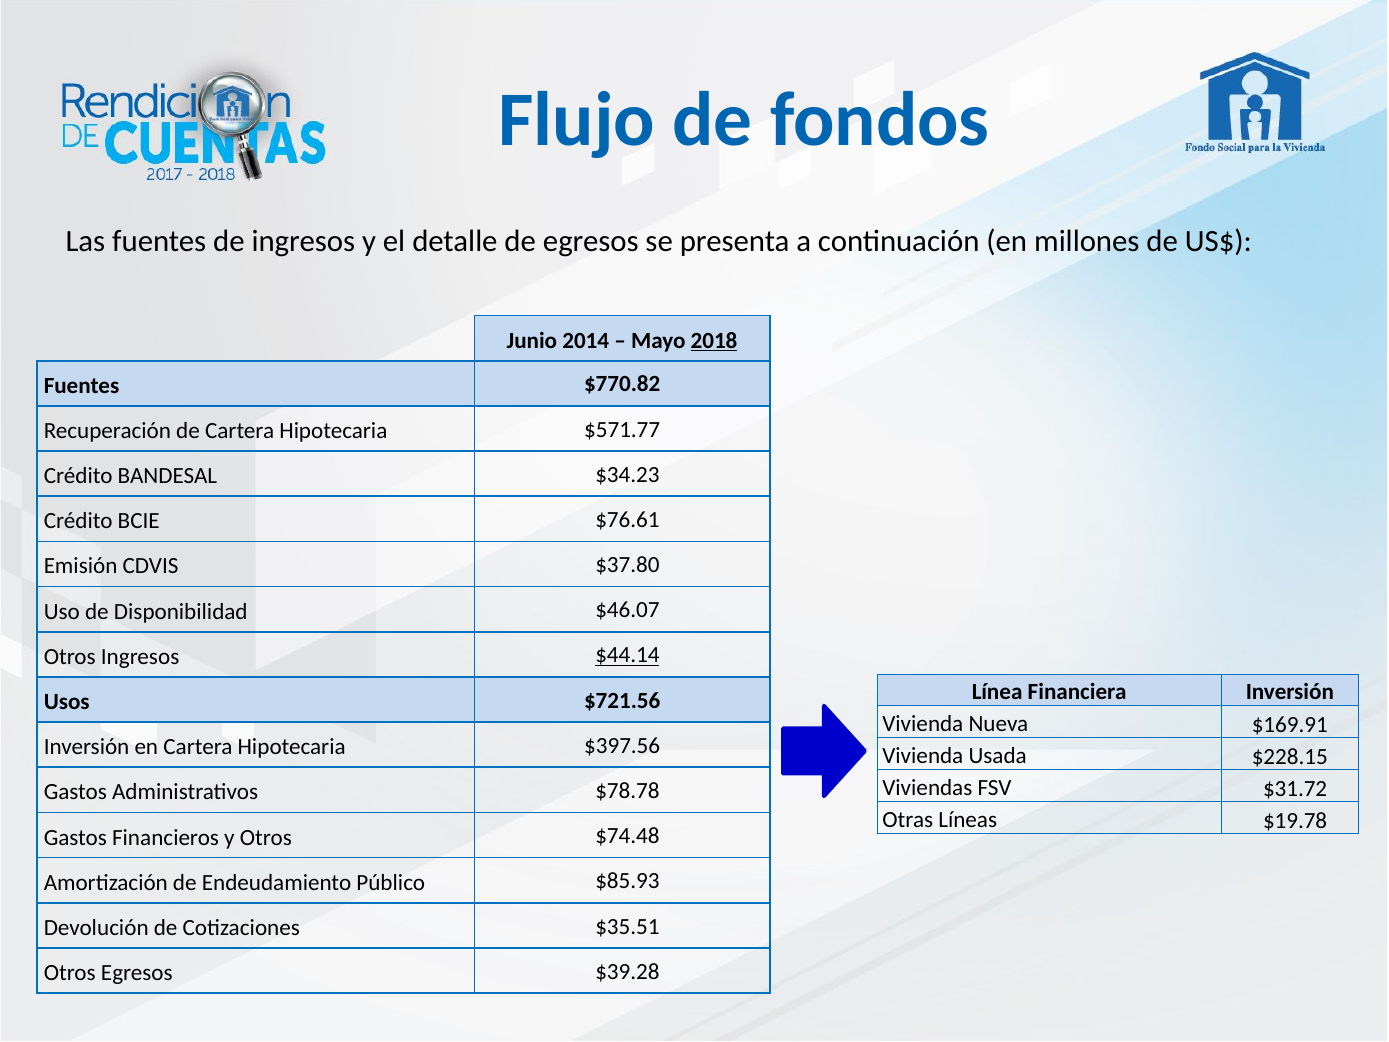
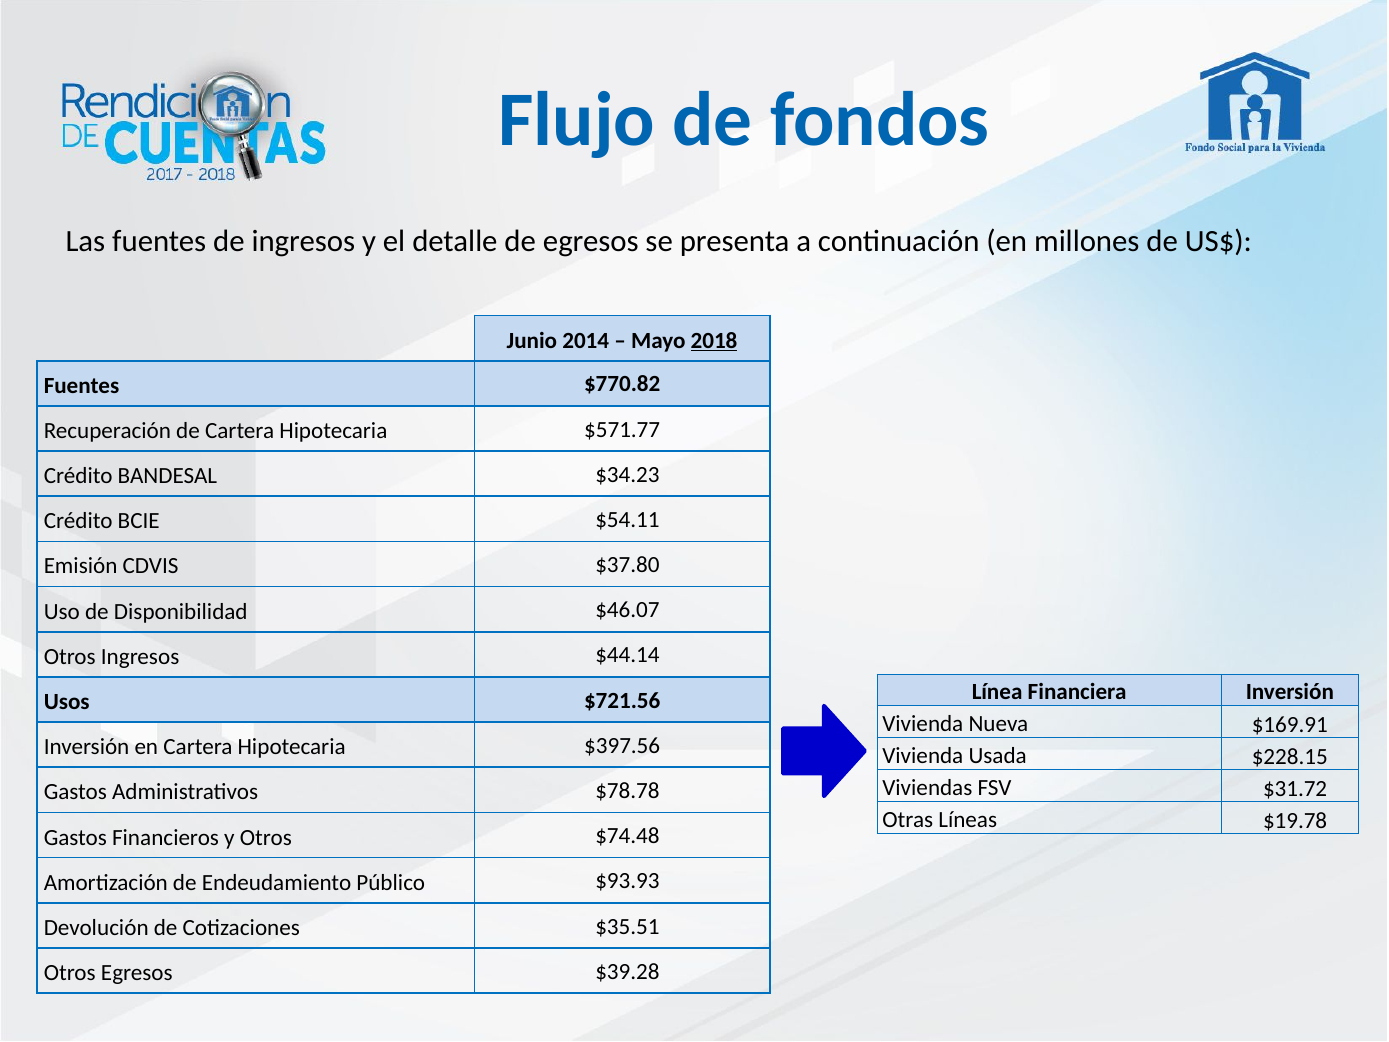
$76.61: $76.61 -> $54.11 (627, 520)
$44.14 underline: present -> none (627, 655)
$85.93: $85.93 -> $93.93 (627, 881)
